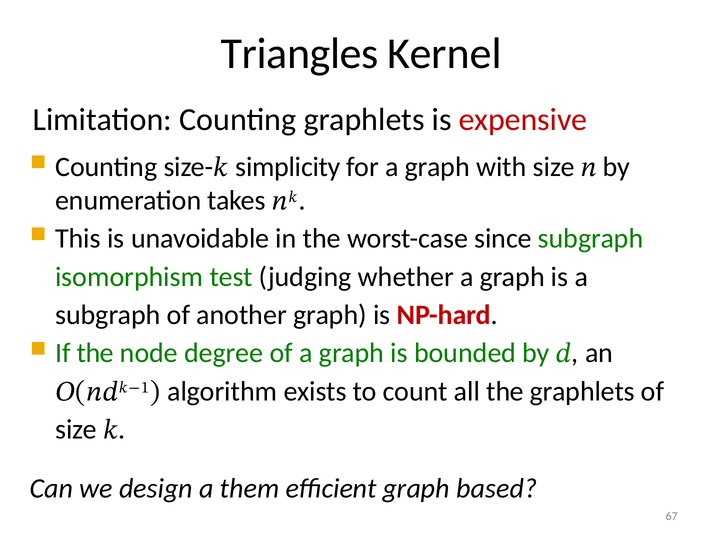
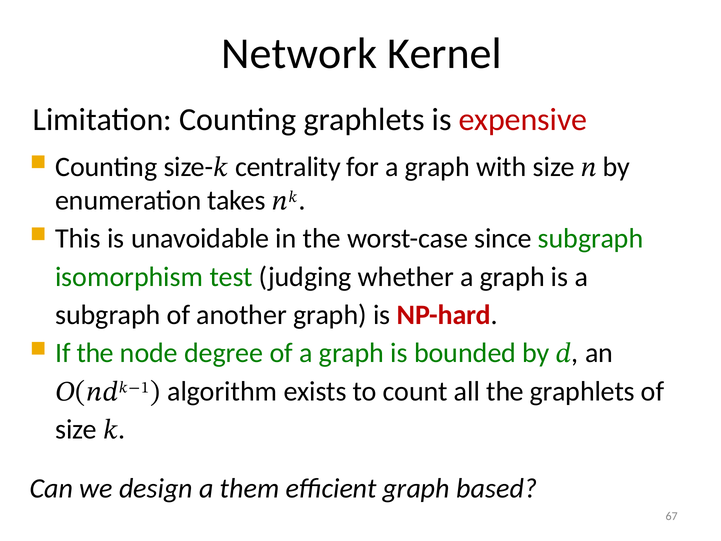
Triangles: Triangles -> Network (299, 54)
simplicity: simplicity -> centrality (288, 167)
